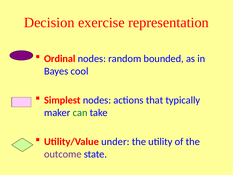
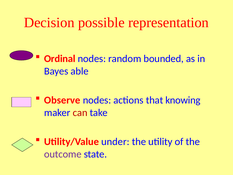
exercise: exercise -> possible (101, 23)
cool: cool -> able (80, 71)
Simplest: Simplest -> Observe (62, 100)
typically: typically -> knowing (183, 100)
can colour: green -> red (80, 112)
